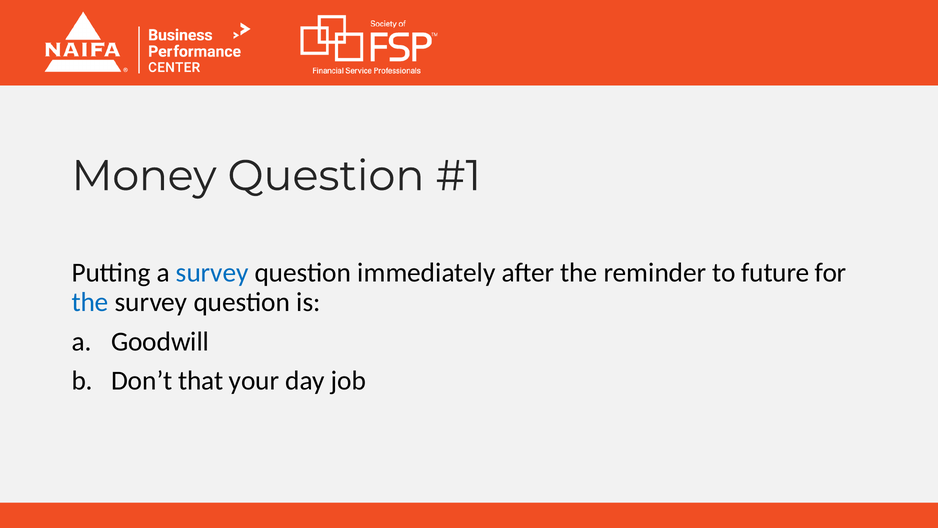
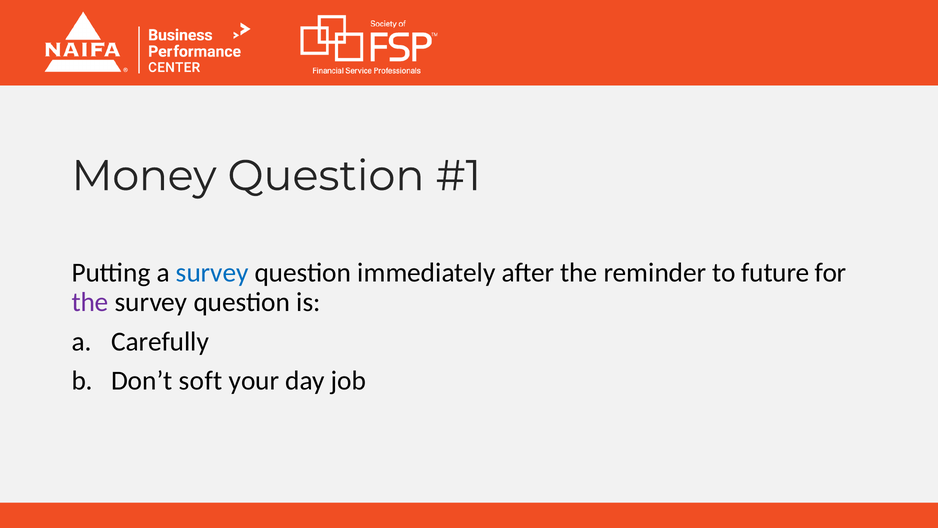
the colour: blue -> purple (90, 302)
Goodwill: Goodwill -> Carefully (160, 341)
that: that -> soft (201, 381)
